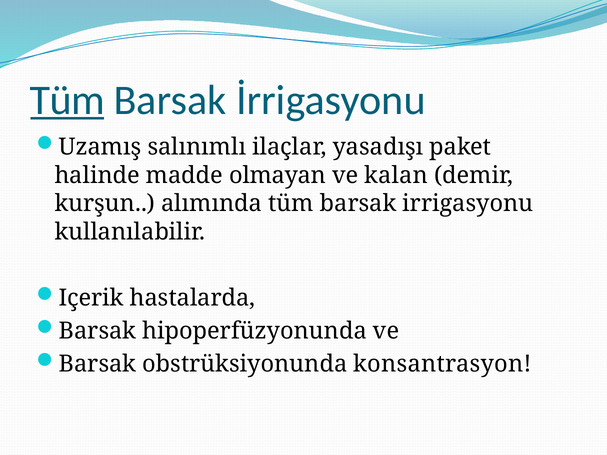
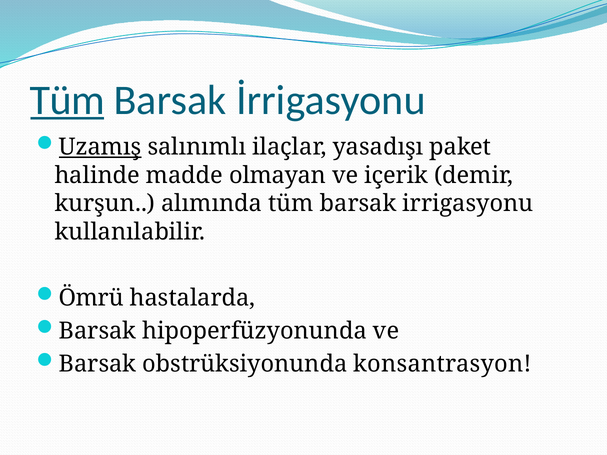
Uzamış underline: none -> present (100, 147)
kalan: kalan -> içerik (396, 176)
Içerik: Içerik -> Ömrü (91, 298)
